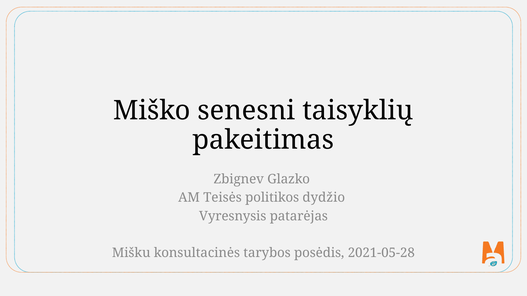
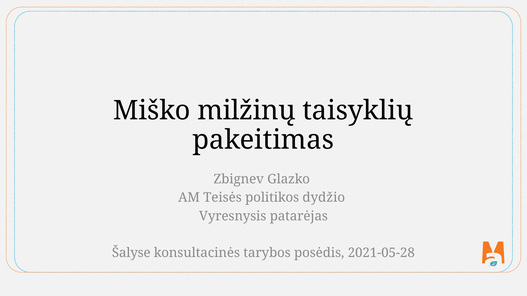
senesni: senesni -> milžinų (247, 111)
Mišku: Mišku -> Šalyse (131, 253)
